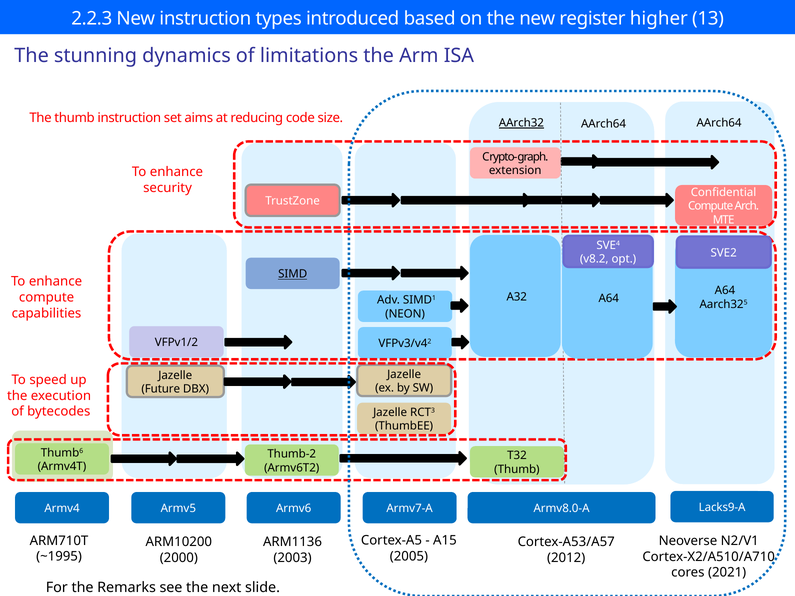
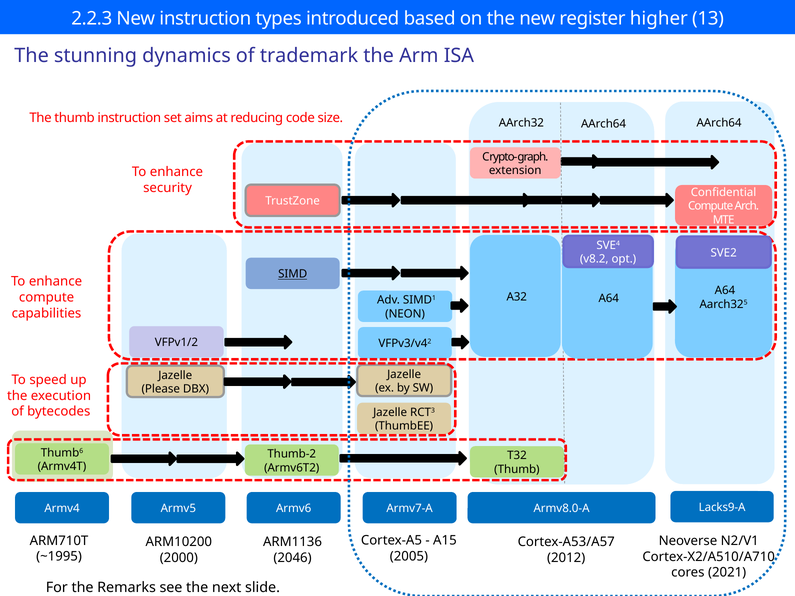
limitations: limitations -> trademark (309, 56)
AArch32 underline: present -> none (521, 123)
Future: Future -> Please (161, 389)
2003: 2003 -> 2046 (293, 558)
